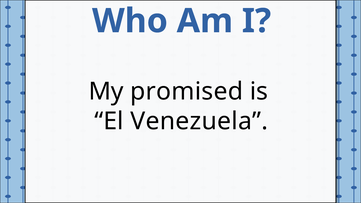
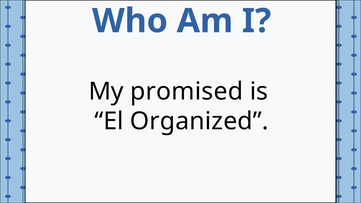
Venezuela: Venezuela -> Organized (199, 121)
